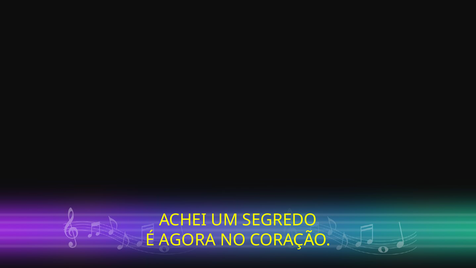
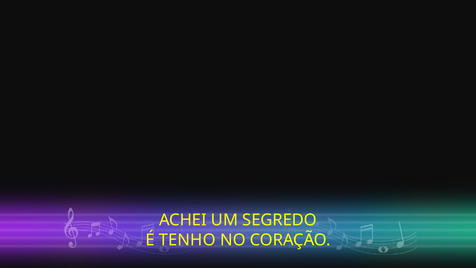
AGORA: AGORA -> TENHO (187, 240)
